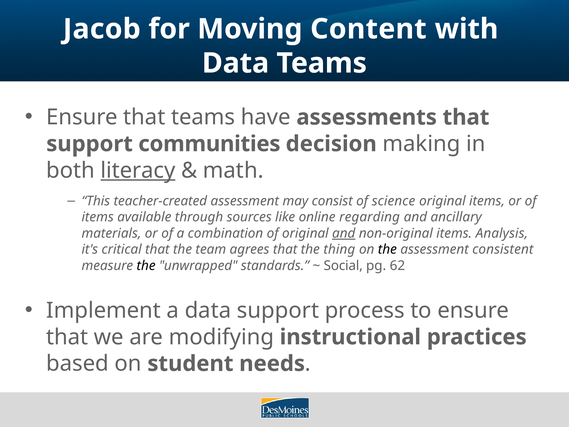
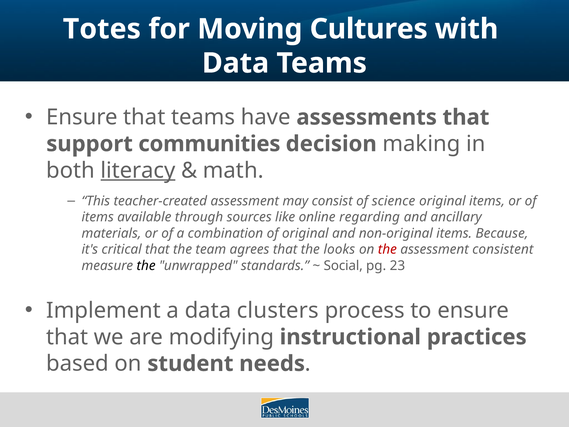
Jacob: Jacob -> Totes (102, 29)
Content: Content -> Cultures (369, 29)
and underline: present -> none (344, 233)
Analysis: Analysis -> Because (502, 233)
thing: thing -> looks (339, 249)
the colour: black -> red (387, 249)
62: 62 -> 23 (397, 265)
data support: support -> clusters (278, 310)
